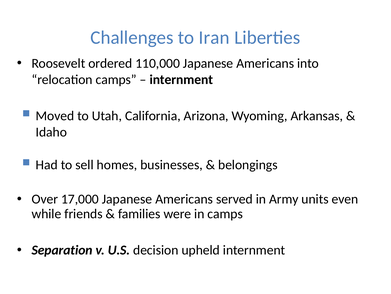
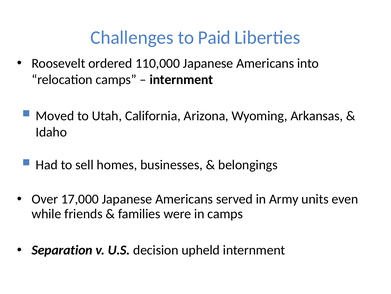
Iran: Iran -> Paid (214, 38)
